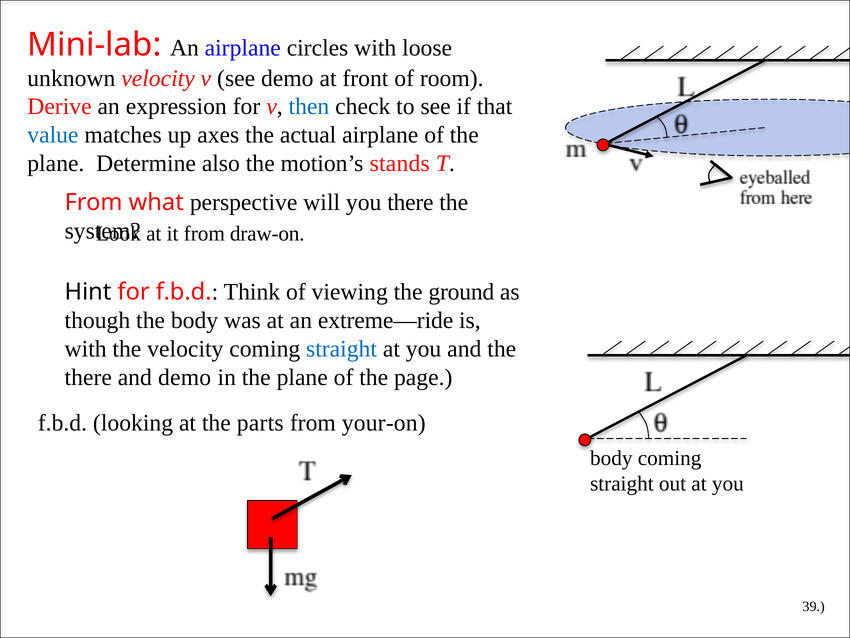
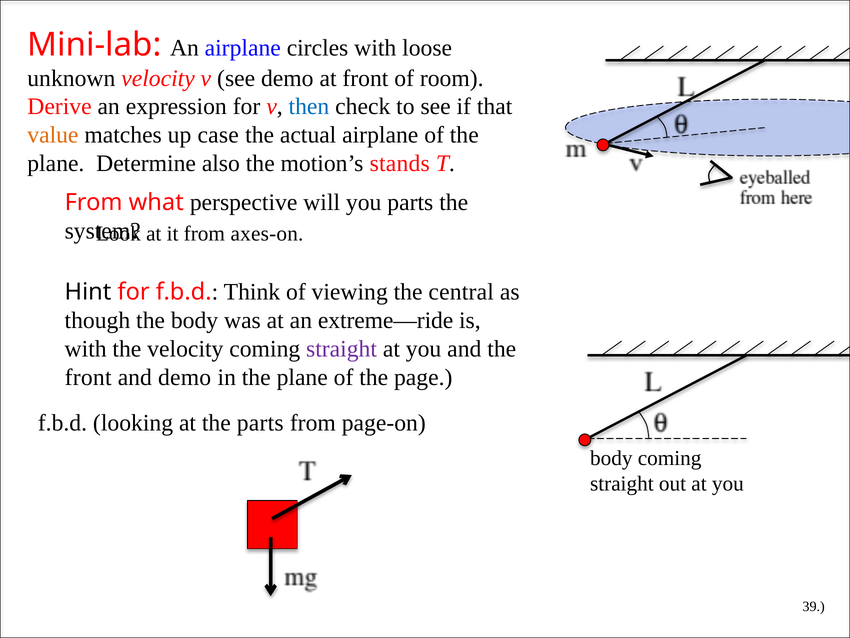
value colour: blue -> orange (53, 135)
axes: axes -> case (218, 135)
you there: there -> parts (410, 202)
draw-on: draw-on -> axes-on (267, 234)
ground: ground -> central (461, 292)
straight colour: blue -> purple (342, 349)
there: there -> front (88, 377)
your-on: your-on -> page-on (384, 423)
